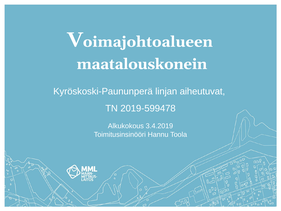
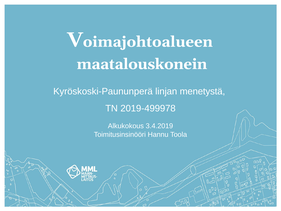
aiheutuvat: aiheutuvat -> menetystä (202, 91)
2019-599478: 2019-599478 -> 2019-499978 (148, 108)
